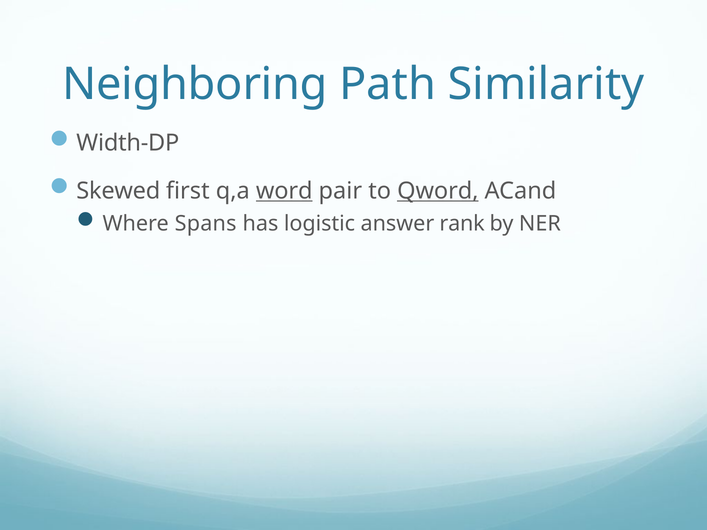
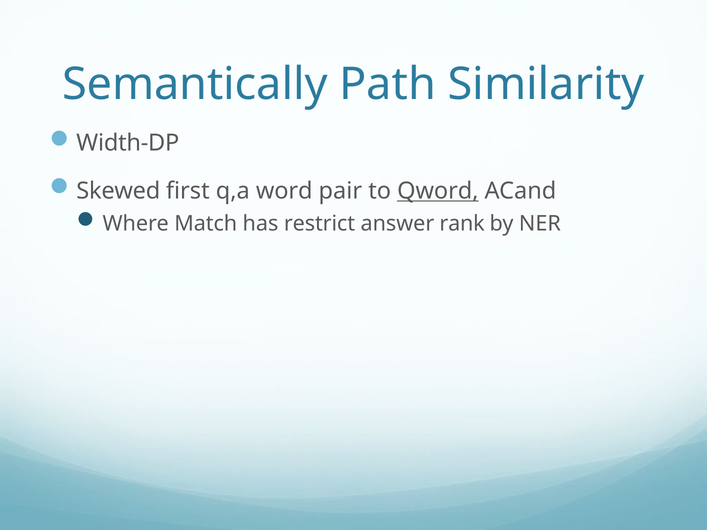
Neighboring: Neighboring -> Semantically (195, 84)
word underline: present -> none (284, 191)
Spans: Spans -> Match (206, 224)
logistic: logistic -> restrict (319, 224)
